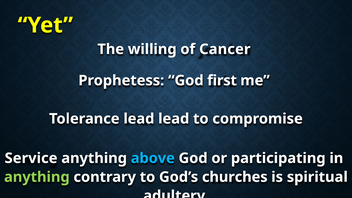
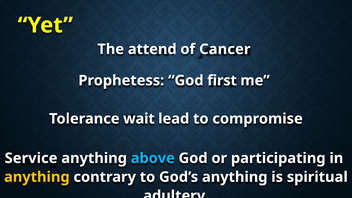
willing: willing -> attend (152, 49)
Tolerance lead: lead -> wait (139, 119)
anything colour: light green -> yellow (37, 177)
God’s churches: churches -> anything (235, 177)
